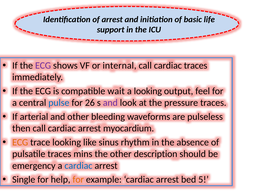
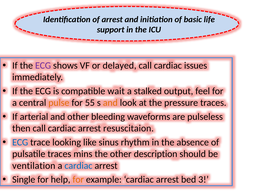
internal: internal -> delayed (120, 65)
cardiac traces: traces -> issues (196, 65)
a looking: looking -> stalked (148, 91)
pulse colour: blue -> orange (59, 102)
26: 26 -> 55 (90, 102)
and colour: purple -> orange (110, 102)
myocardium: myocardium -> resuscitaion (128, 128)
ECG colour: orange -> blue (20, 142)
emergency: emergency -> ventilation (34, 165)
5: 5 -> 3 (204, 179)
